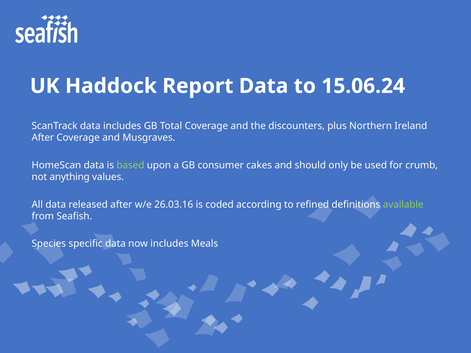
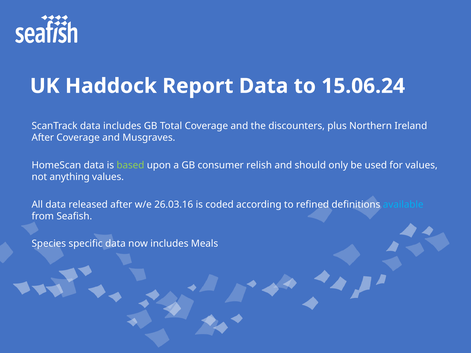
cakes: cakes -> relish (259, 165)
for crumb: crumb -> values (422, 165)
available colour: light green -> light blue (403, 205)
